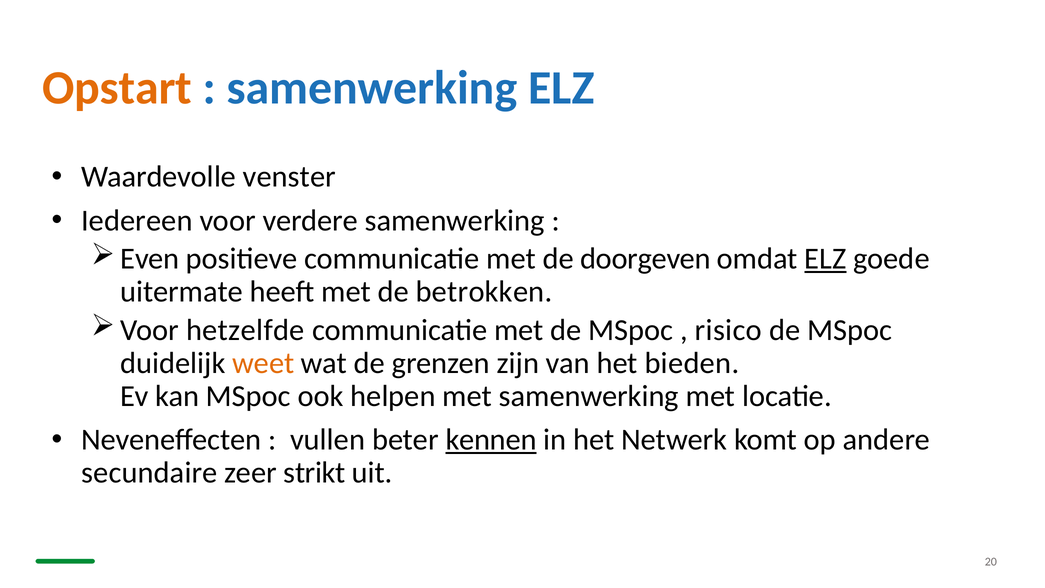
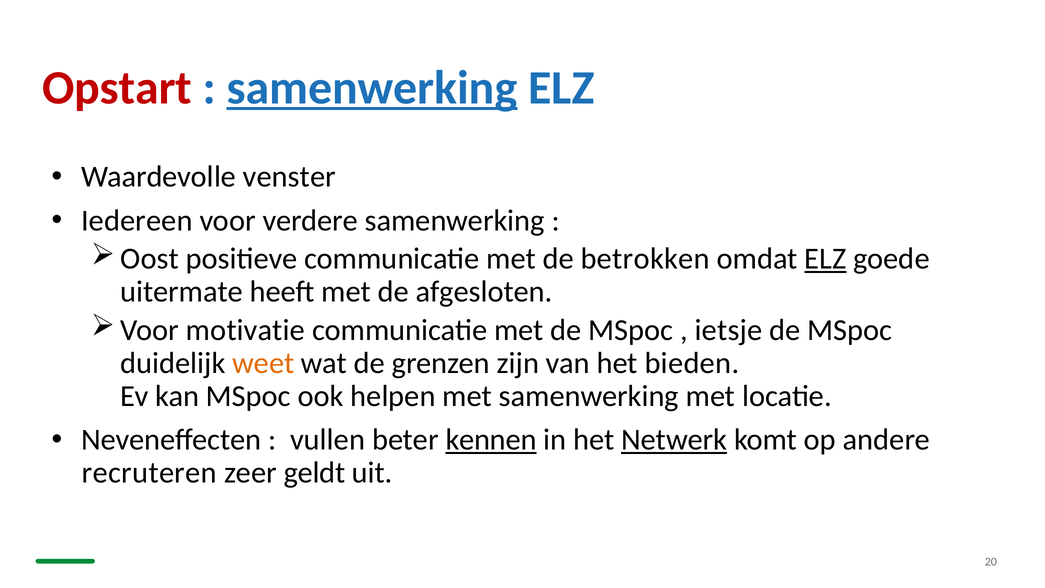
Opstart colour: orange -> red (117, 88)
samenwerking underline: none -> present (372, 88)
Even: Even -> Oost (150, 259)
doorgeven: doorgeven -> betrokken (645, 259)
betrokken: betrokken -> afgesloten (484, 292)
hetzelfde: hetzelfde -> motivatie (245, 330)
risico: risico -> ietsje (728, 330)
Netwerk underline: none -> present (674, 440)
secundaire: secundaire -> recruteren (149, 473)
strikt: strikt -> geldt (314, 473)
